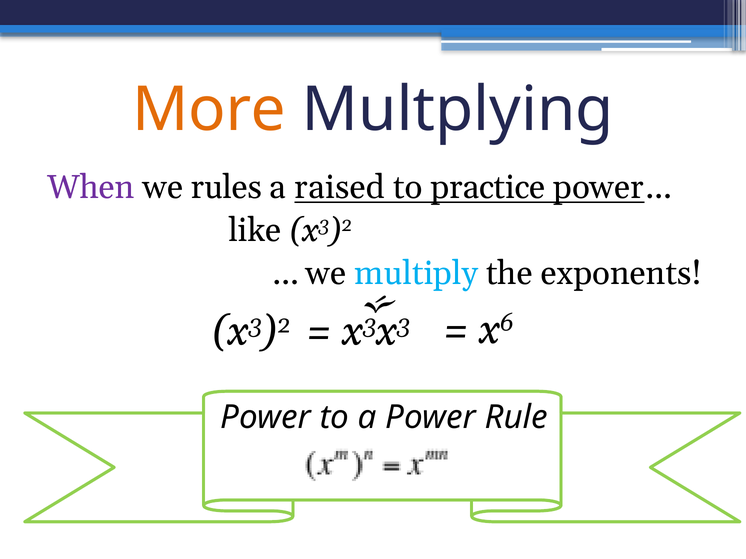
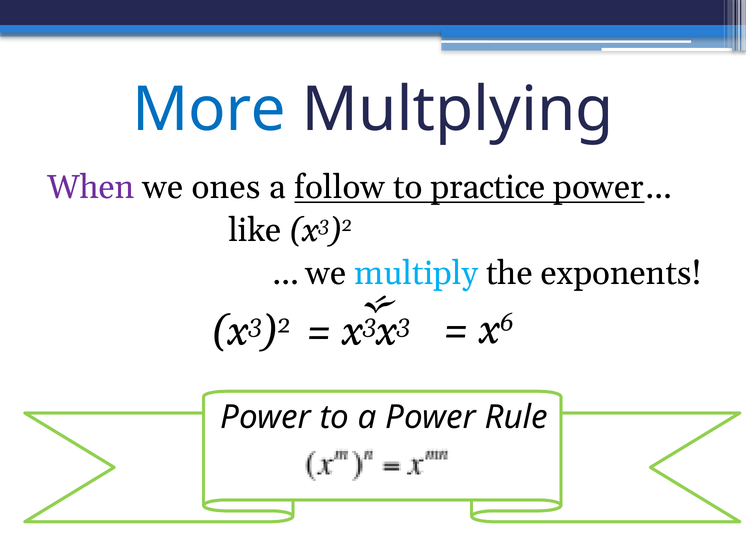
More colour: orange -> blue (209, 110)
rules: rules -> ones (226, 188)
raised: raised -> follow (340, 188)
